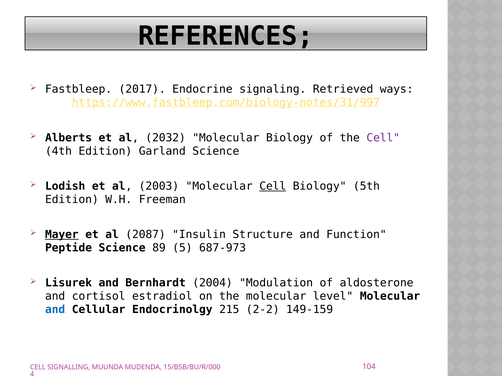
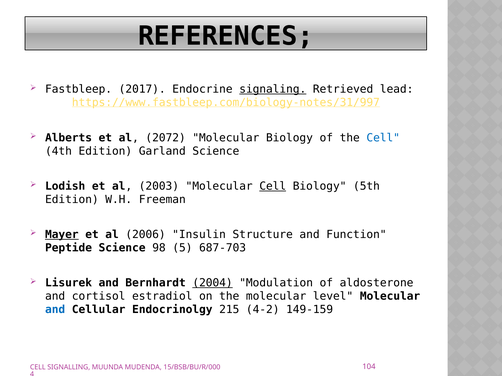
signaling underline: none -> present (273, 89)
ways: ways -> lead (397, 89)
2032: 2032 -> 2072 (166, 138)
Cell colour: purple -> blue (383, 138)
2087: 2087 -> 2006 (146, 235)
89: 89 -> 98 (159, 248)
687-973: 687-973 -> 687-703 (223, 248)
2004 underline: none -> present (213, 283)
2-2: 2-2 -> 4-2 (263, 310)
